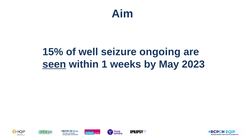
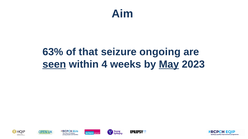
15%: 15% -> 63% (53, 52)
well: well -> that (88, 52)
1: 1 -> 4 (104, 65)
May underline: none -> present (169, 65)
